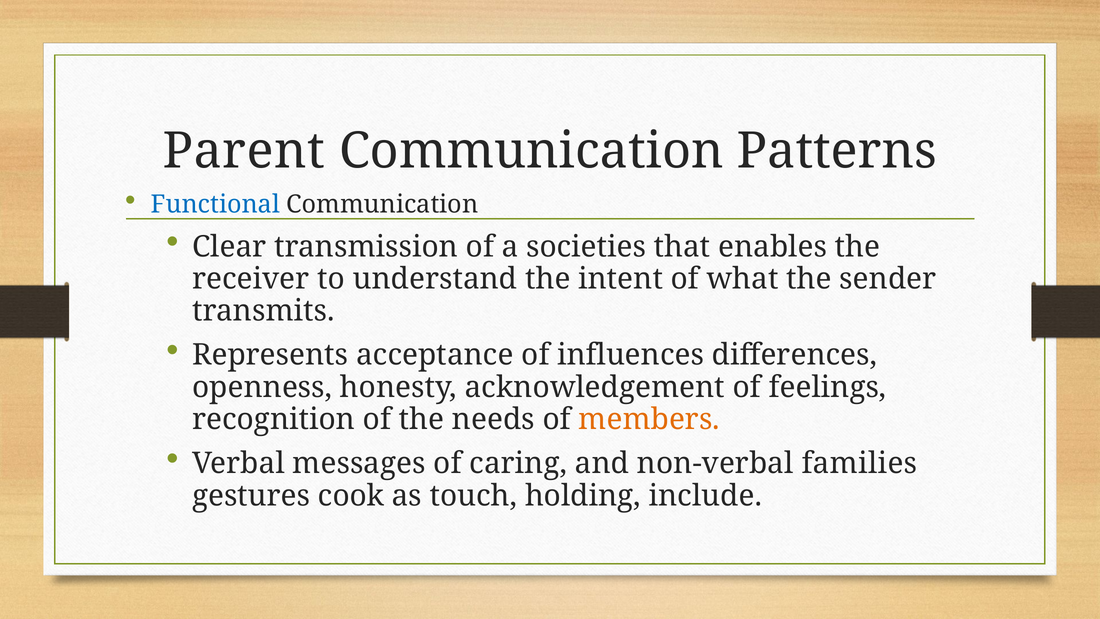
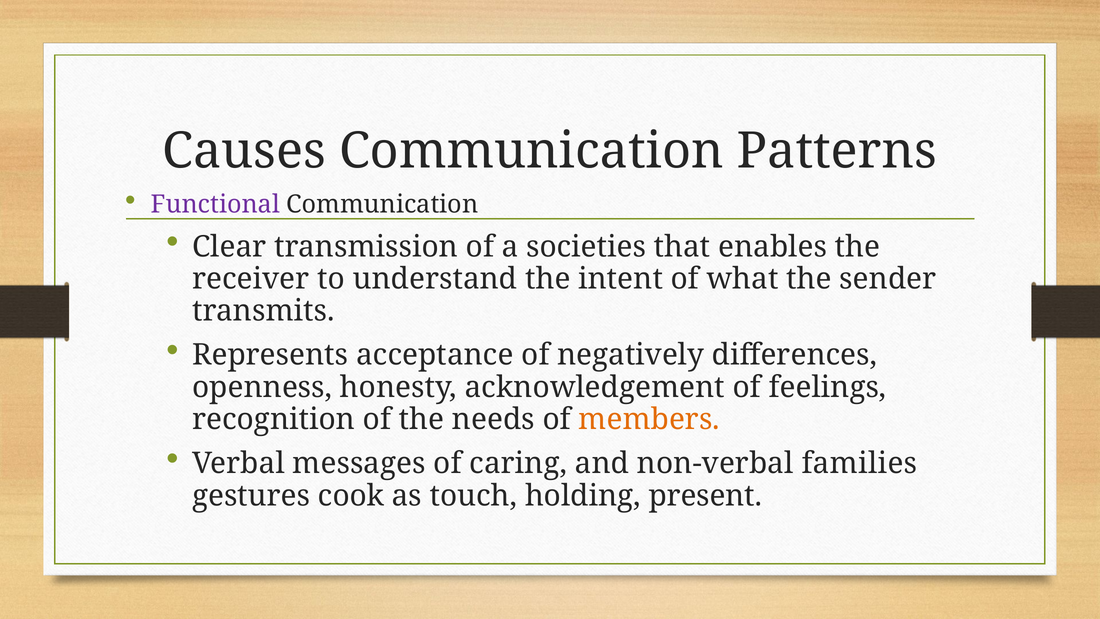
Parent: Parent -> Causes (244, 151)
Functional colour: blue -> purple (215, 204)
influences: influences -> negatively (631, 355)
include: include -> present (705, 496)
